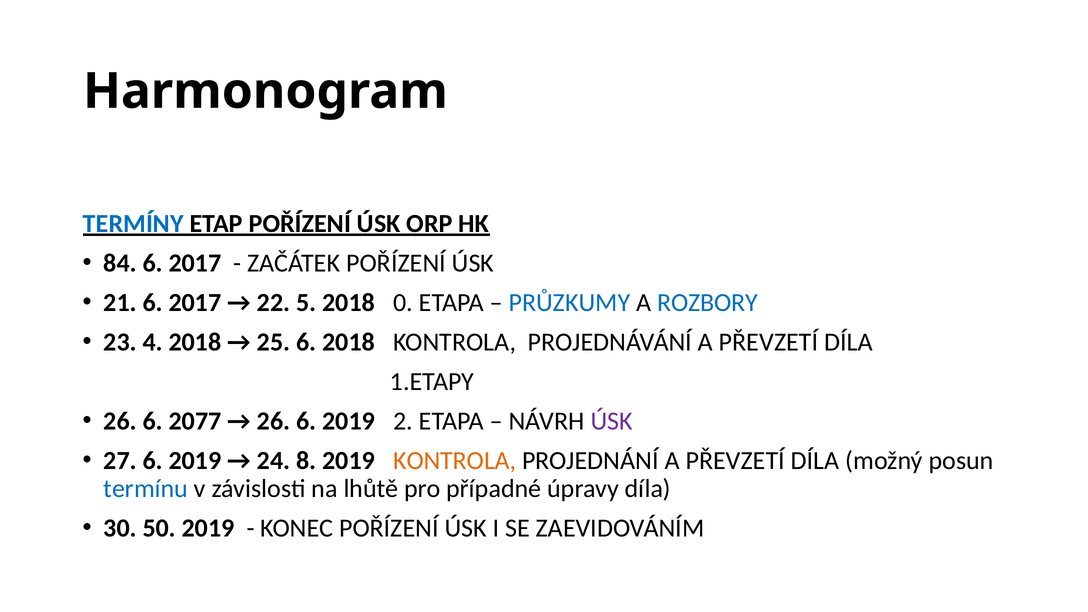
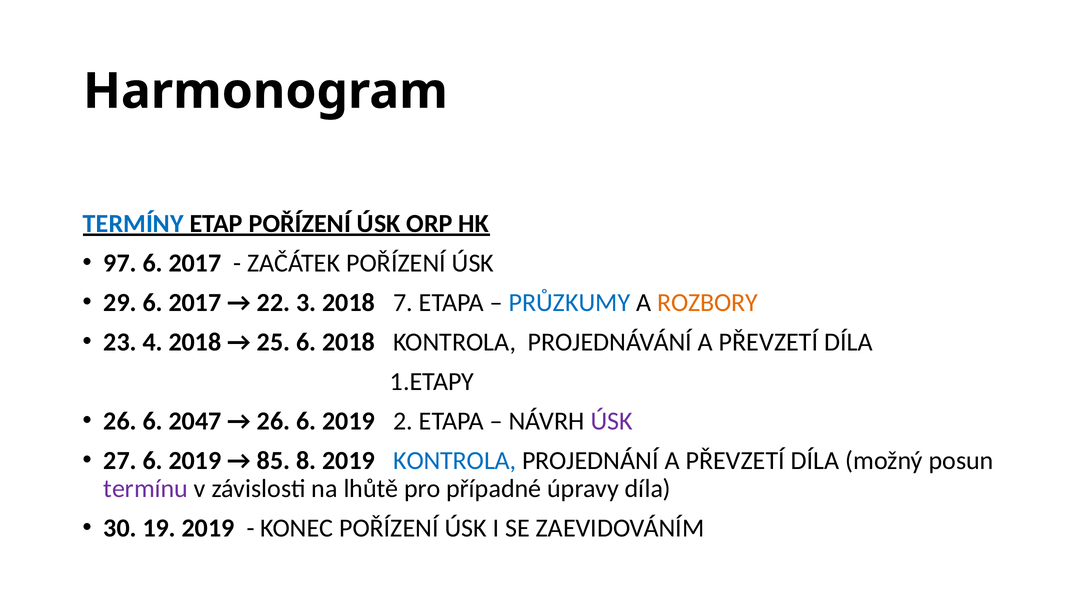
84: 84 -> 97 (120, 263)
21: 21 -> 29 (120, 302)
5: 5 -> 3 (306, 302)
0: 0 -> 7 (403, 302)
ROZBORY colour: blue -> orange (708, 302)
2077: 2077 -> 2047 (195, 421)
24: 24 -> 85 (273, 460)
KONTROLA colour: orange -> blue (455, 460)
termínu colour: blue -> purple (146, 489)
50: 50 -> 19 (159, 528)
